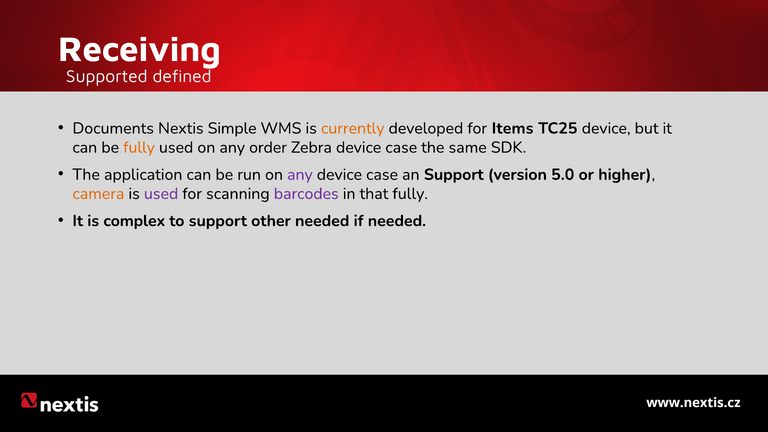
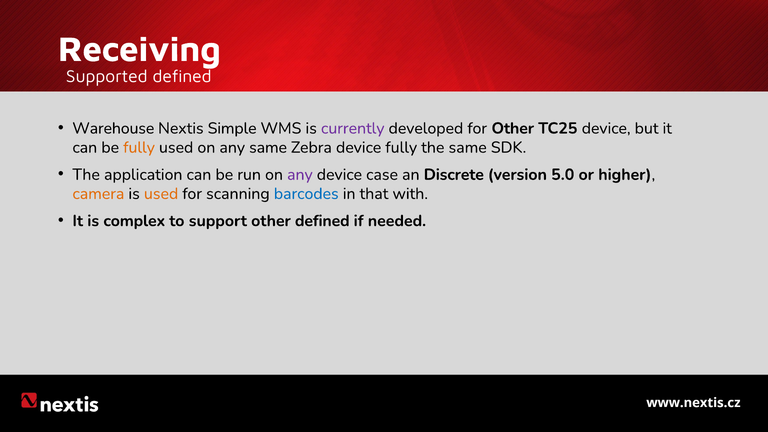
Documents: Documents -> Warehouse (113, 128)
currently colour: orange -> purple (353, 128)
for Items: Items -> Other (513, 128)
any order: order -> same (268, 147)
Zebra device case: case -> fully (401, 147)
an Support: Support -> Discrete (454, 175)
used colour: purple -> orange (161, 194)
barcodes colour: purple -> blue (306, 194)
that fully: fully -> with (410, 194)
other needed: needed -> defined (322, 221)
